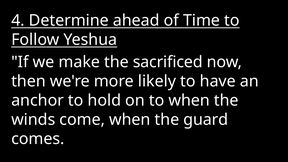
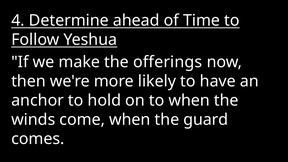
sacrificed: sacrificed -> offerings (168, 62)
